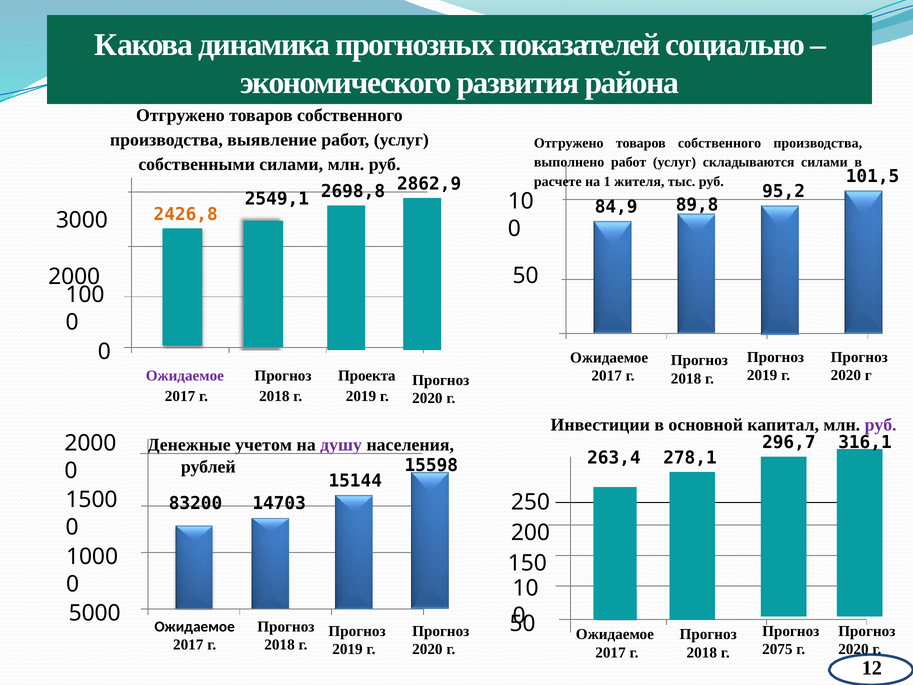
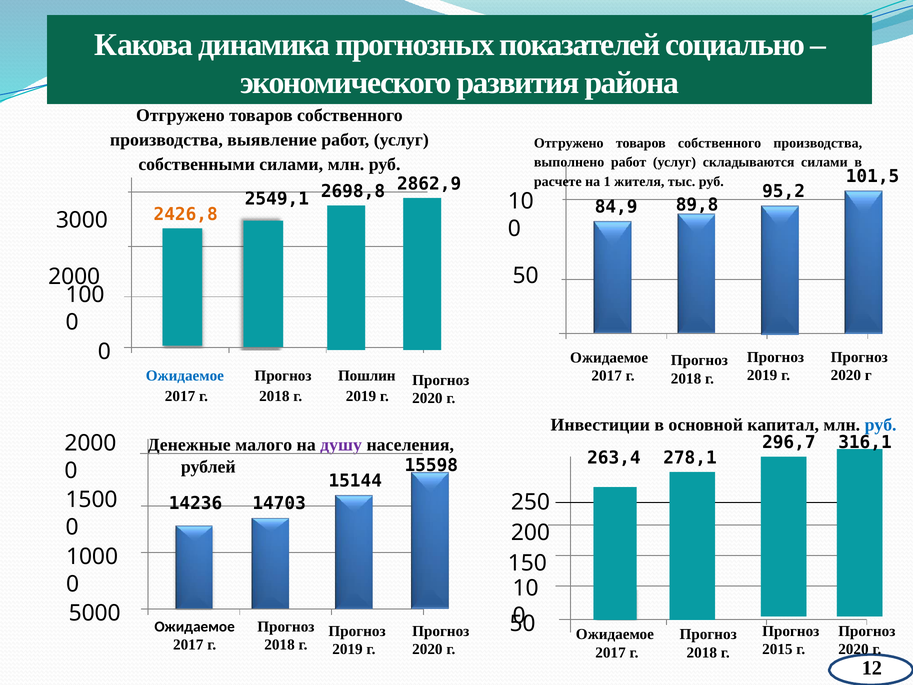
Ожидаемое colour: purple -> blue (185, 375)
Проекта: Проекта -> Пошлин (367, 375)
руб colour: purple -> blue (881, 425)
учетом: учетом -> малого (264, 445)
83200: 83200 -> 14236 (195, 503)
2075: 2075 -> 2015 (777, 649)
